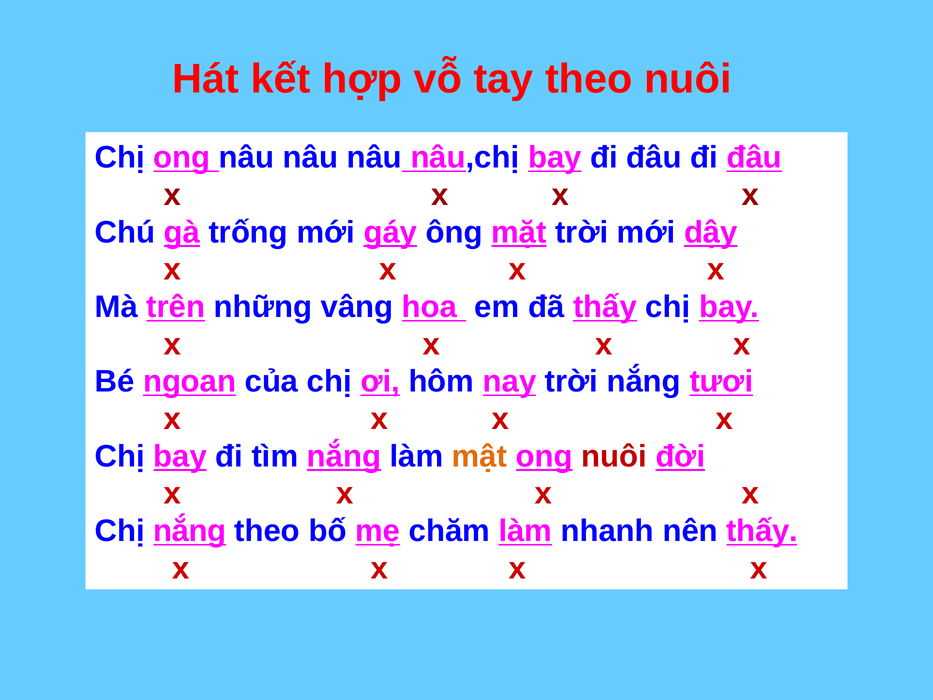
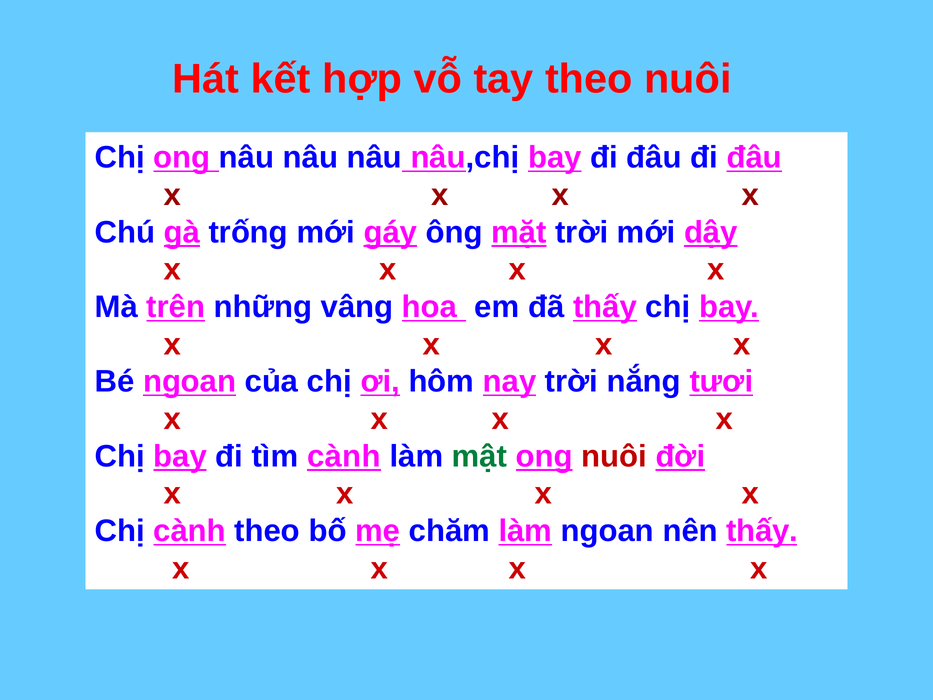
tìm nắng: nắng -> cành (344, 456)
mật colour: orange -> green (479, 456)
Chị nắng: nắng -> cành (190, 531)
làm nhanh: nhanh -> ngoan (607, 531)
